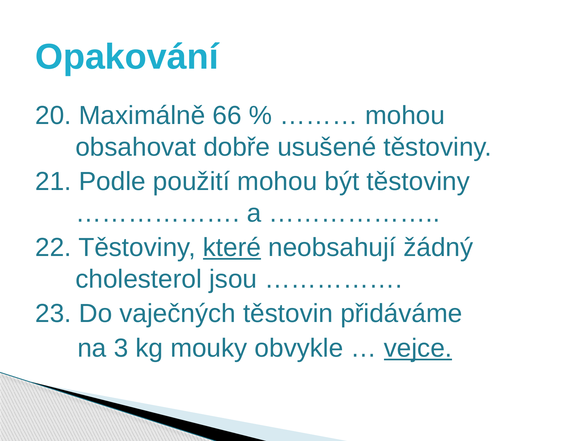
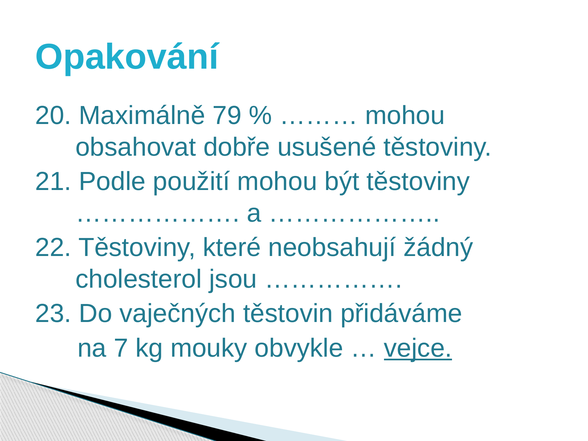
66: 66 -> 79 (227, 116)
které underline: present -> none (232, 248)
3: 3 -> 7 (121, 348)
